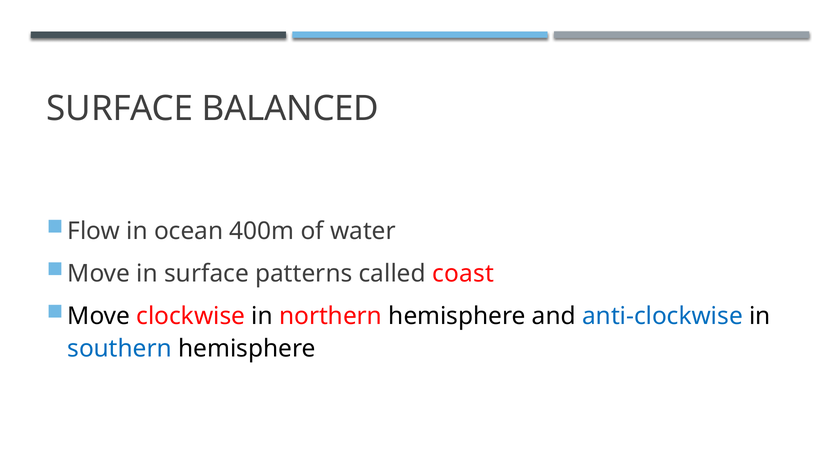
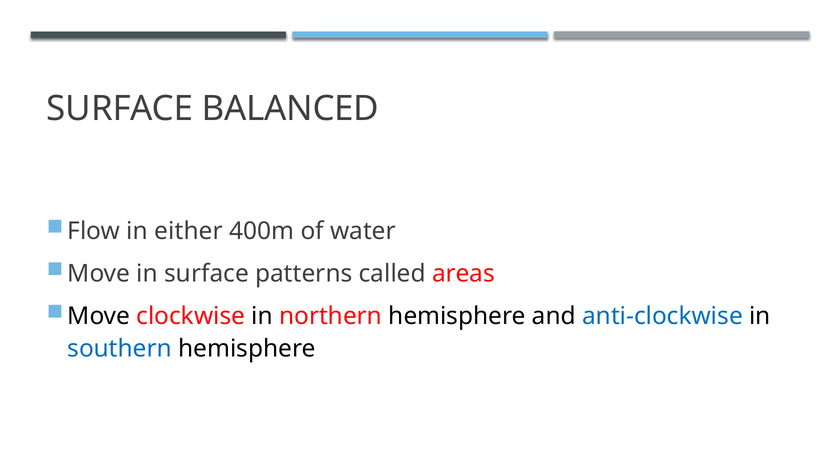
ocean: ocean -> either (188, 231)
coast: coast -> areas (463, 273)
